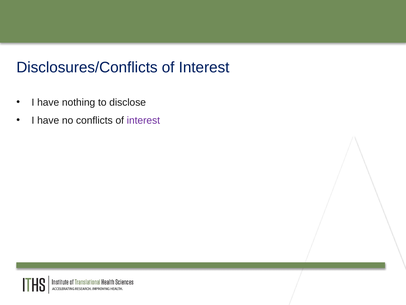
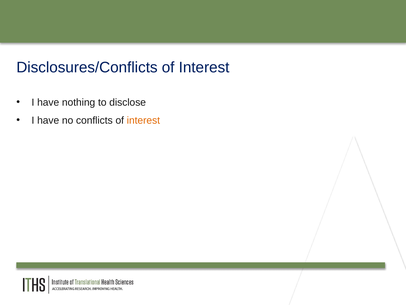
interest colour: purple -> orange (143, 120)
